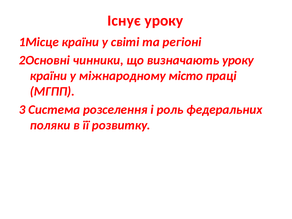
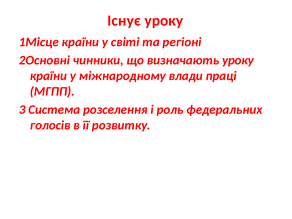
місто: місто -> влади (186, 76)
поляки: поляки -> голосів (50, 125)
